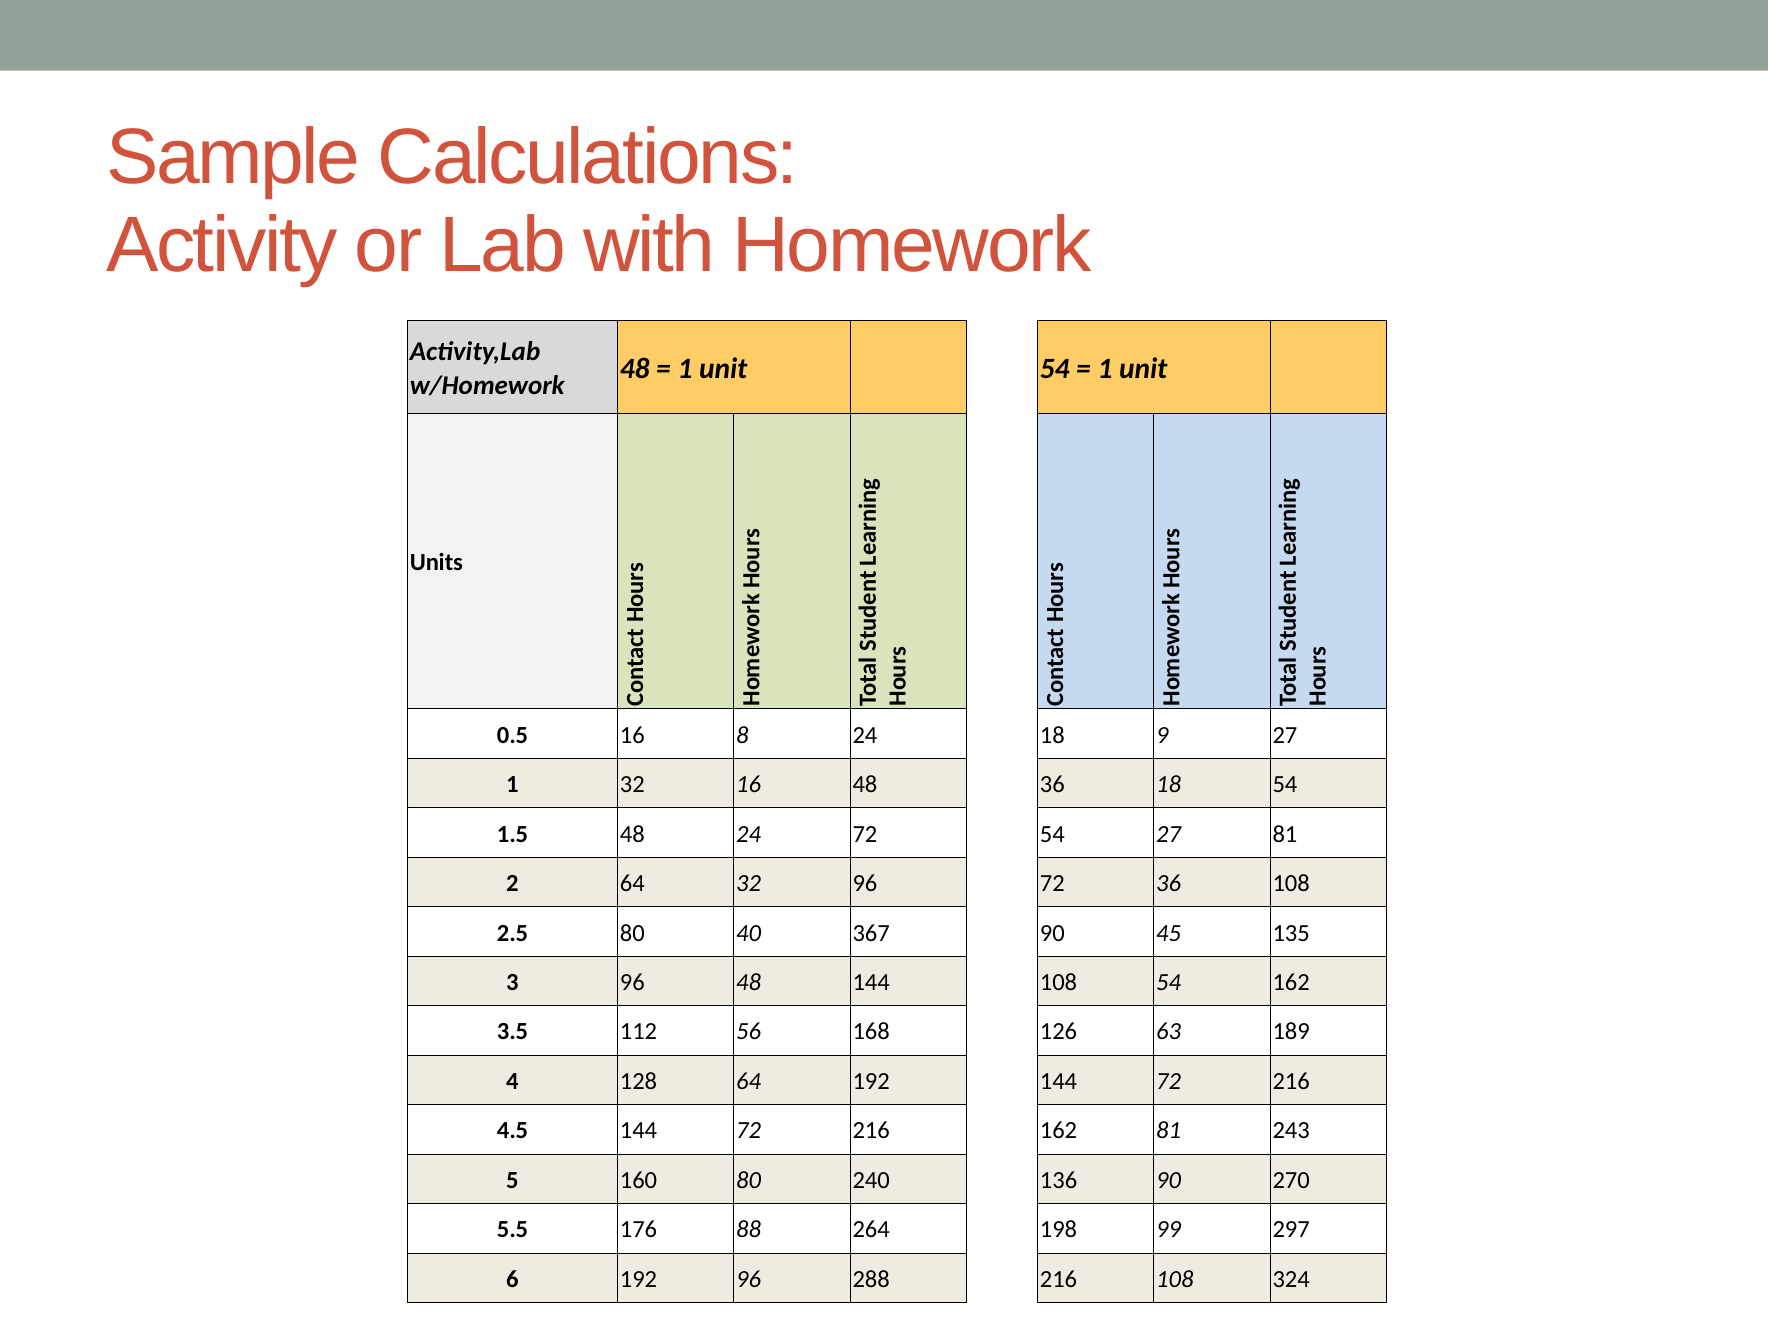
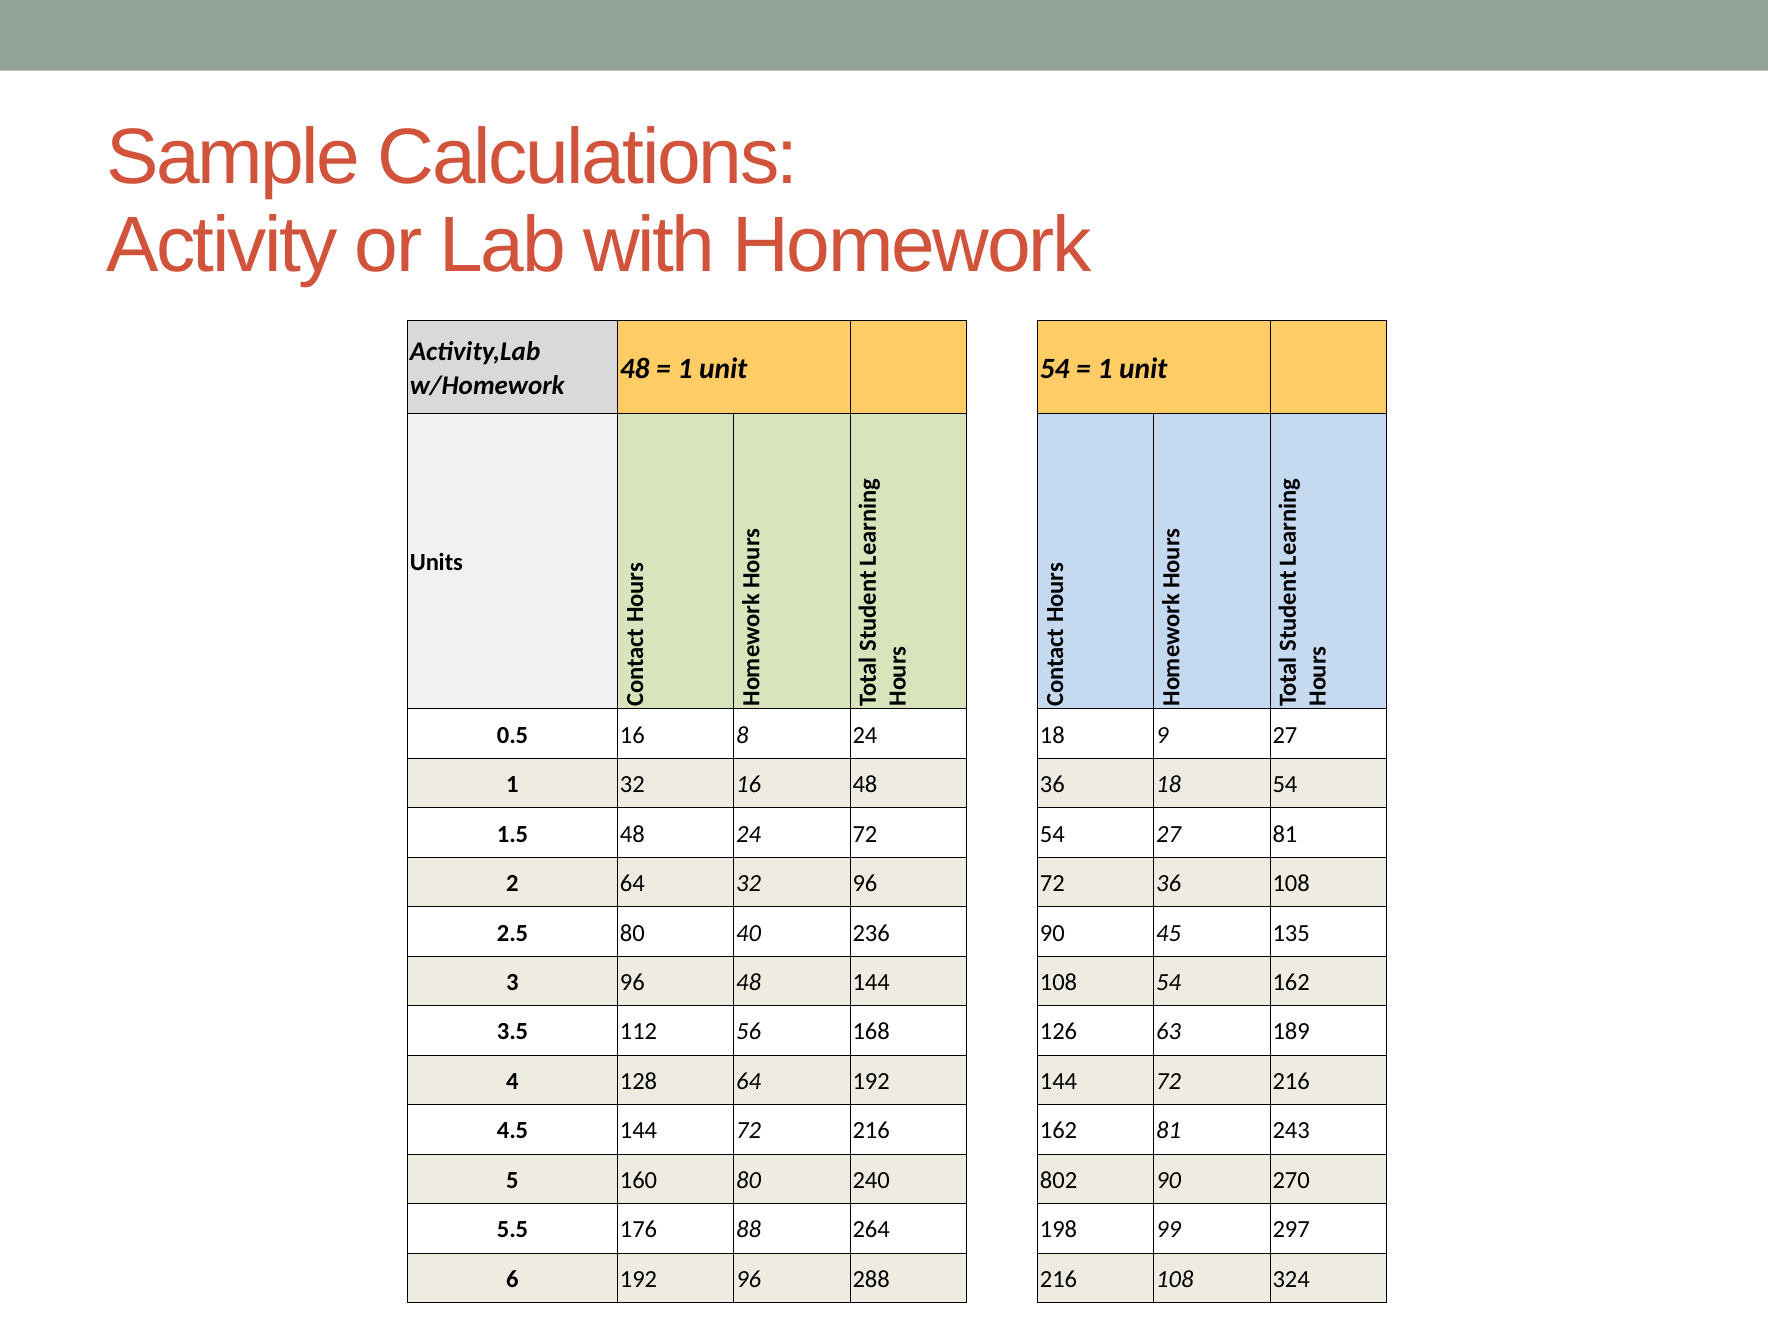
367: 367 -> 236 (871, 933)
136: 136 -> 802 (1059, 1180)
